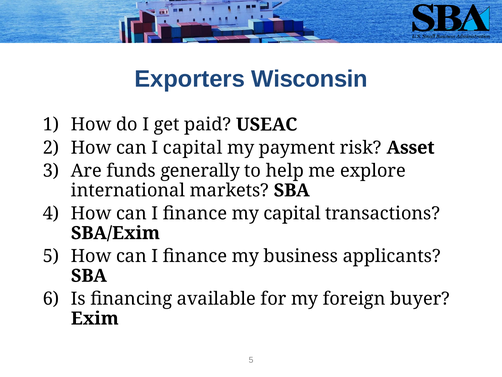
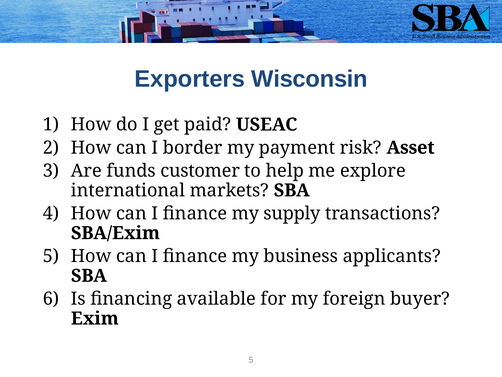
I capital: capital -> border (193, 148)
generally: generally -> customer (200, 171)
my capital: capital -> supply (292, 213)
